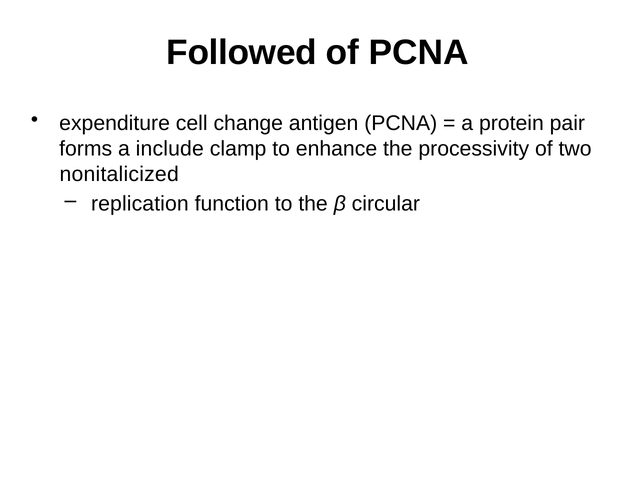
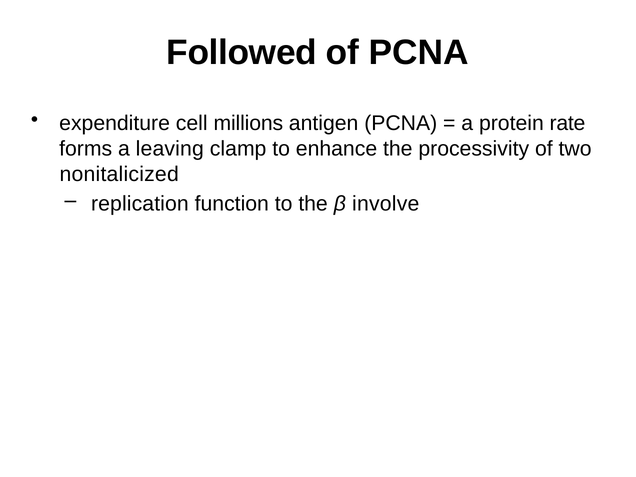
change: change -> millions (248, 123)
pair: pair -> rate (567, 123)
include: include -> leaving (170, 149)
circular: circular -> involve (386, 204)
